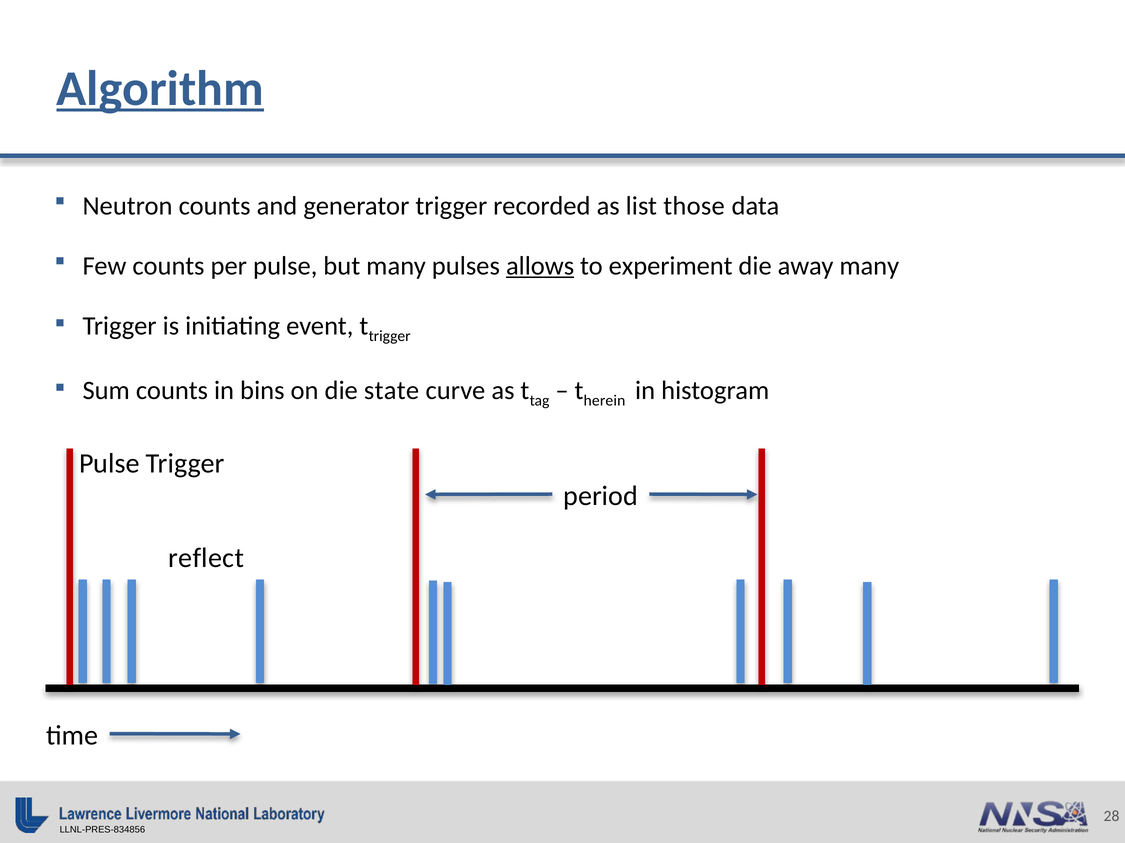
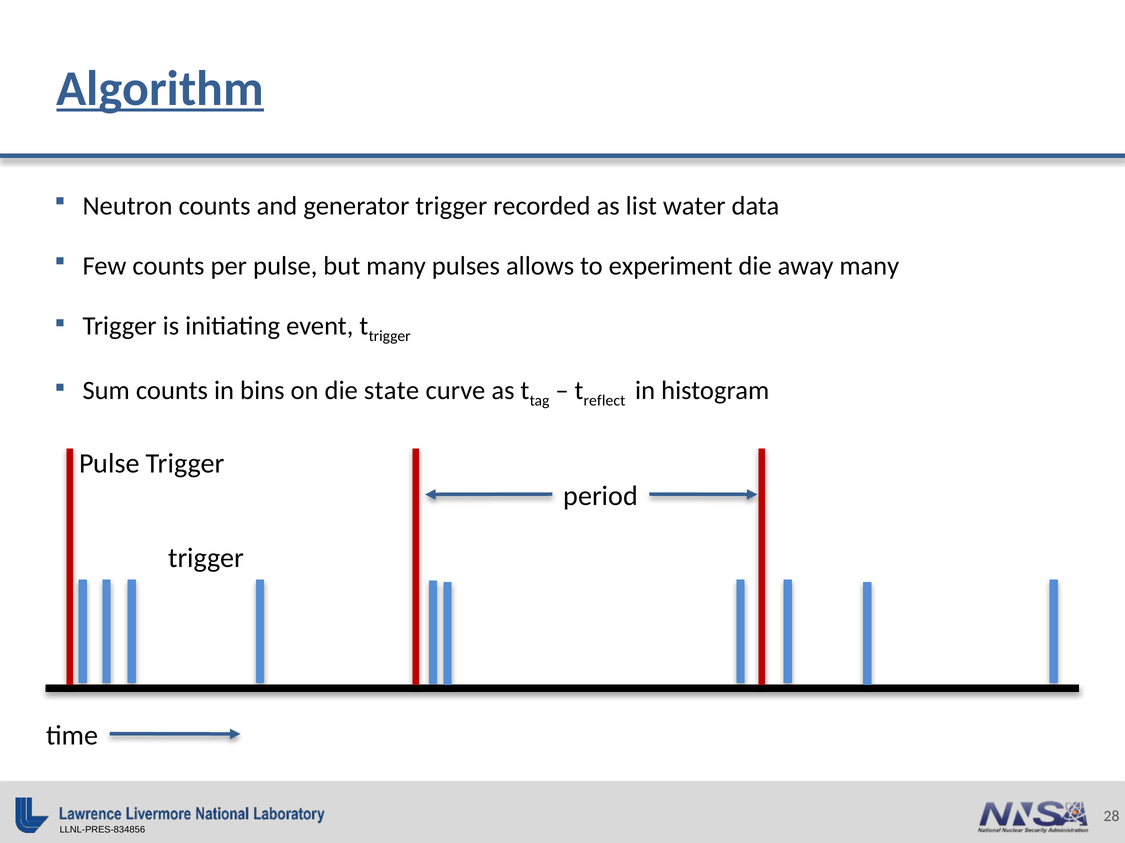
those: those -> water (694, 206)
allows underline: present -> none (540, 266)
herein: herein -> reflect (604, 401)
reflect: reflect -> trigger (206, 558)
